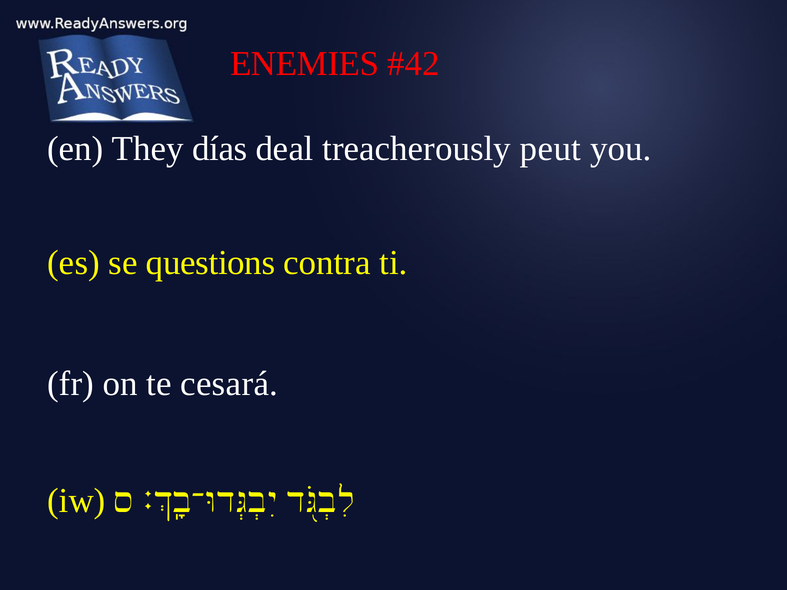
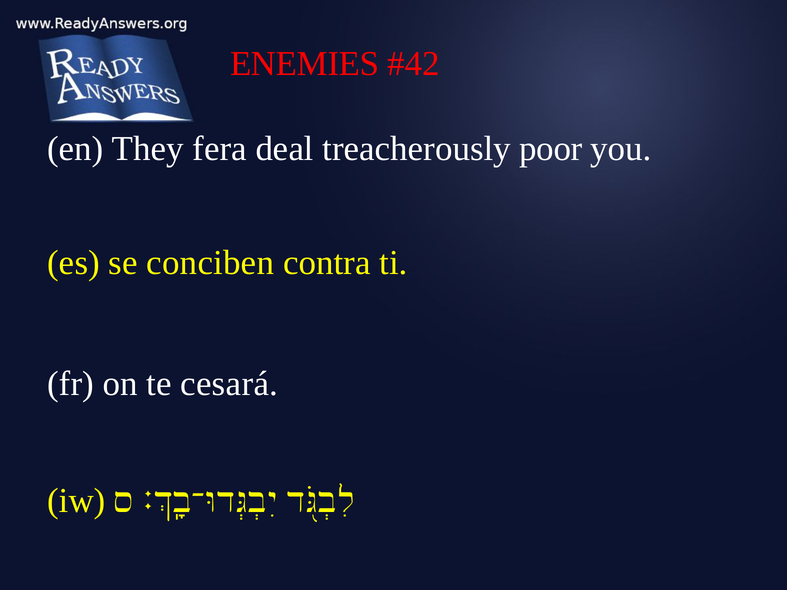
días: días -> fera (220, 149)
peut: peut -> poor (551, 149)
questions: questions -> conciben (210, 263)
